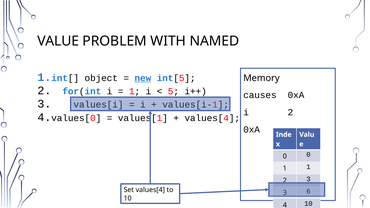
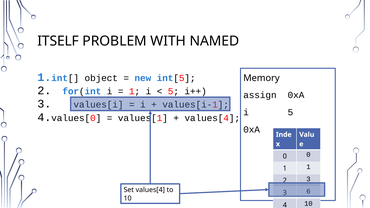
VALUE: VALUE -> ITSELF (58, 41)
new underline: present -> none (143, 78)
causes: causes -> assign (260, 95)
i 2: 2 -> 5 (290, 112)
